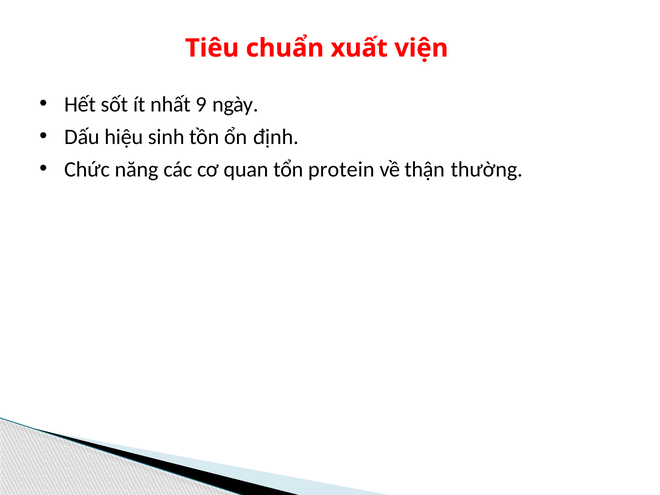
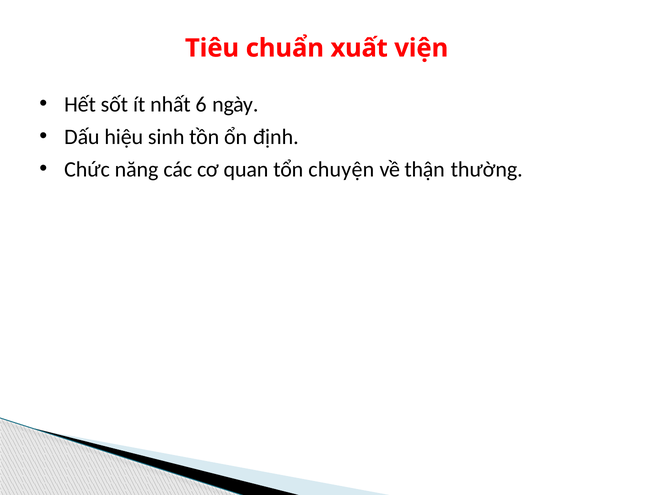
9: 9 -> 6 (201, 104)
protein: protein -> chuyện (341, 169)
